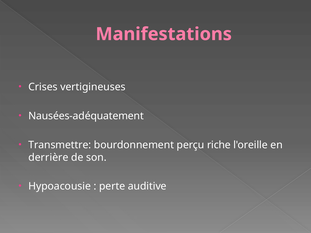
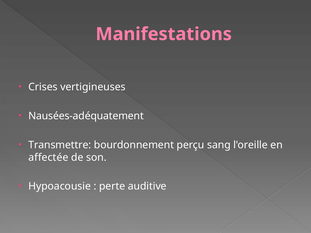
riche: riche -> sang (219, 145)
derrière: derrière -> affectée (48, 158)
